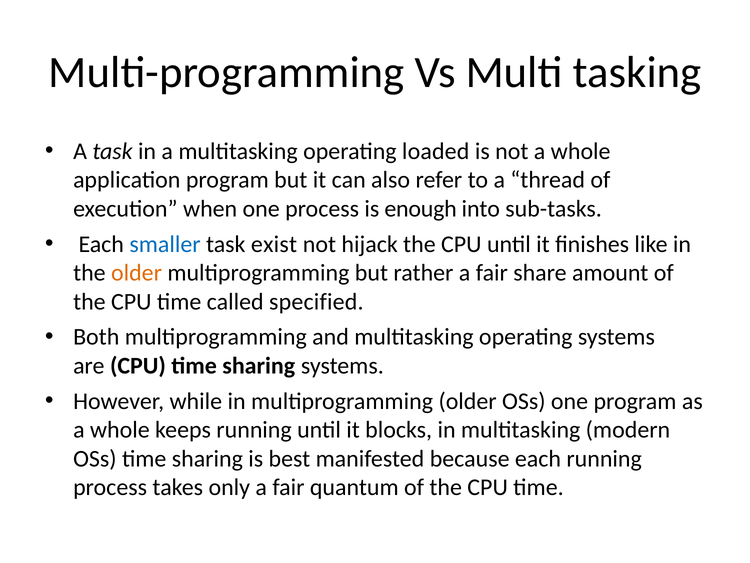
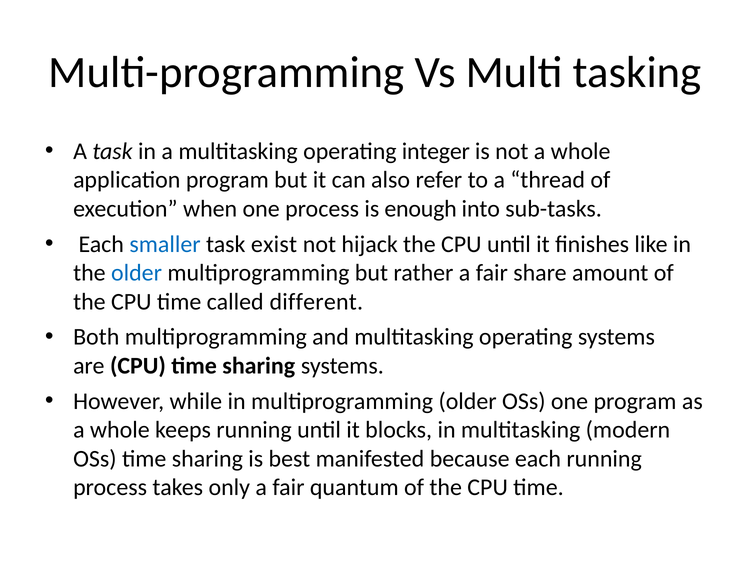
loaded: loaded -> integer (436, 151)
older colour: orange -> blue (137, 273)
specified: specified -> different (316, 301)
